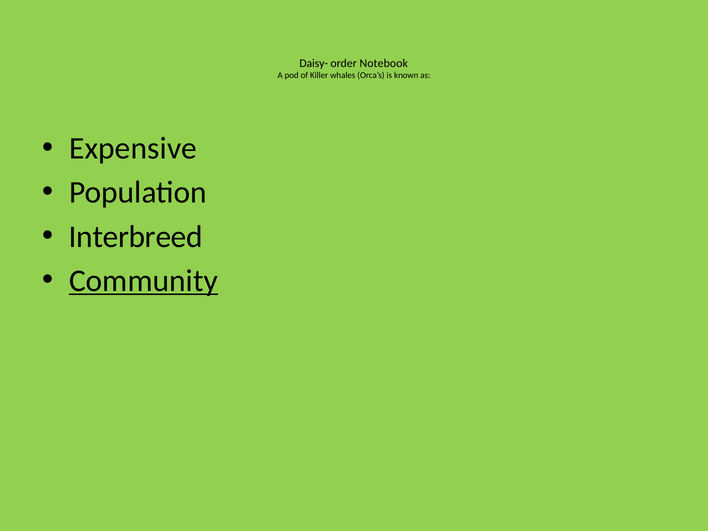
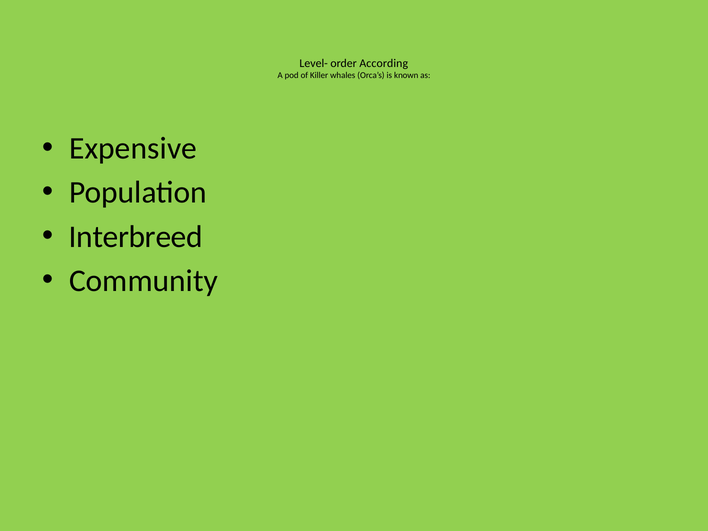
Daisy-: Daisy- -> Level- (314, 63)
Notebook: Notebook -> According (384, 63)
Community underline: present -> none (143, 281)
